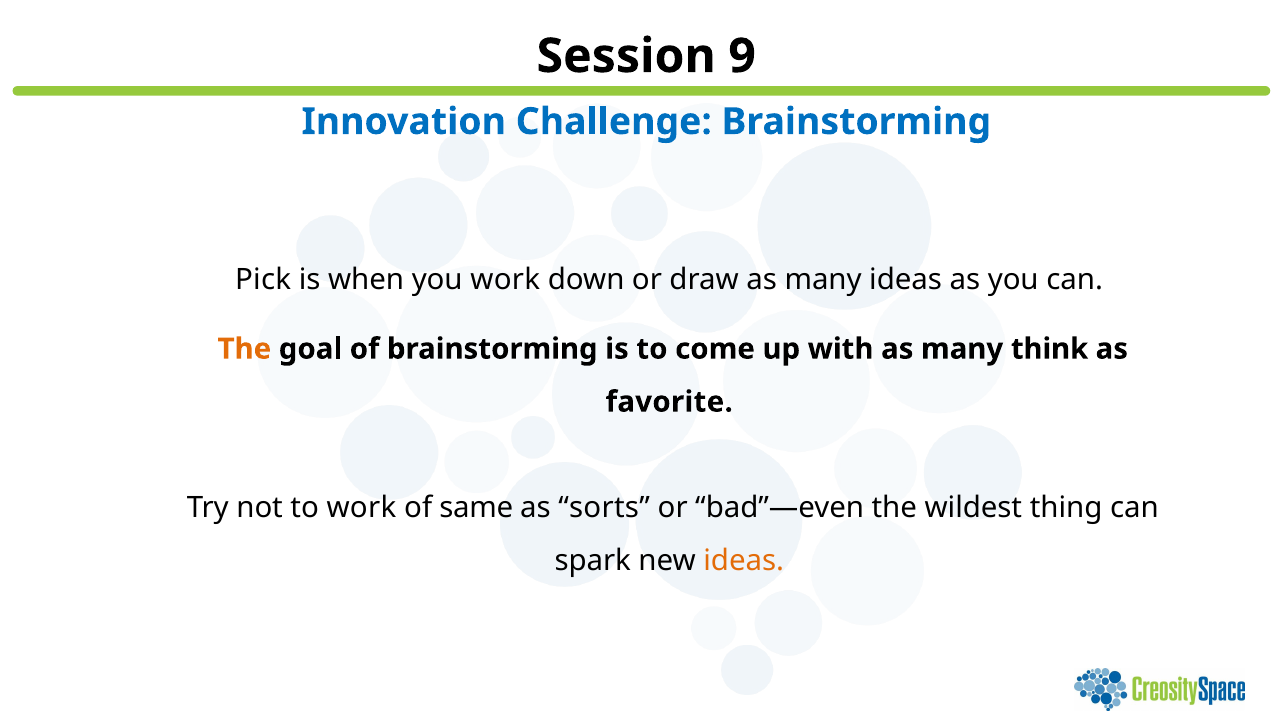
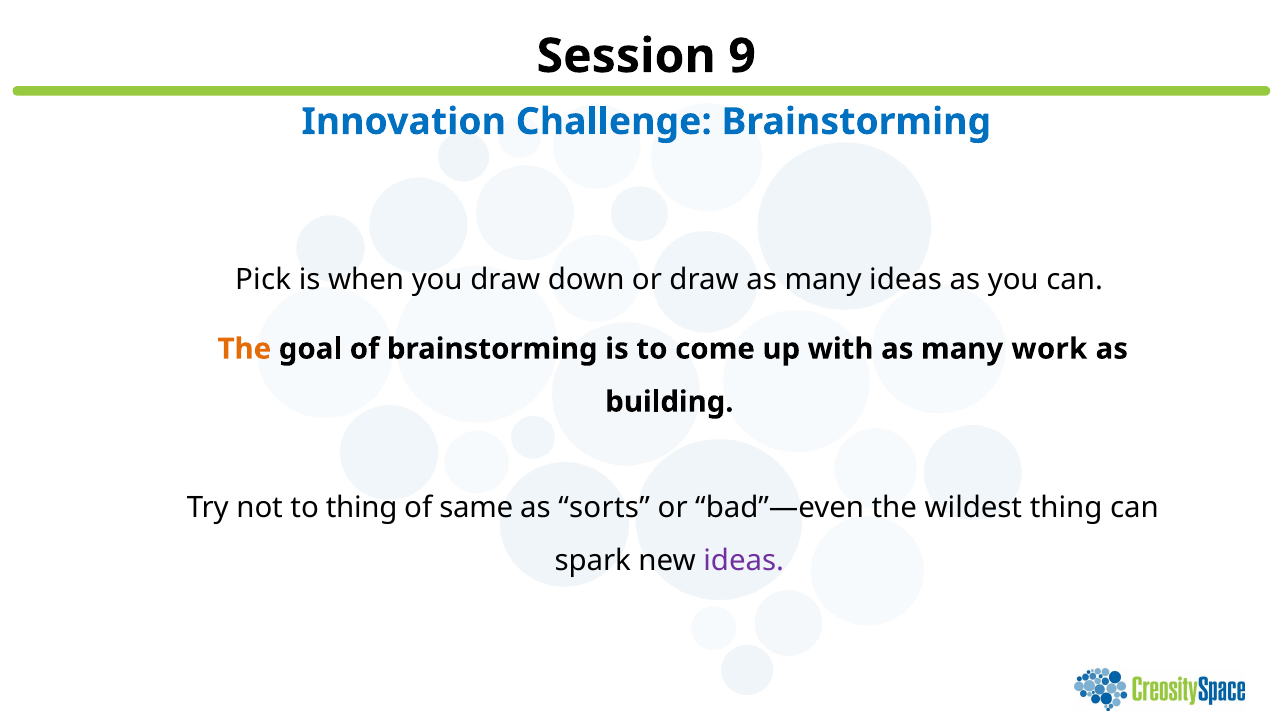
you work: work -> draw (505, 280)
think: think -> work (1049, 349)
favorite: favorite -> building (669, 402)
to work: work -> thing (362, 508)
ideas colour: orange -> purple (744, 561)
